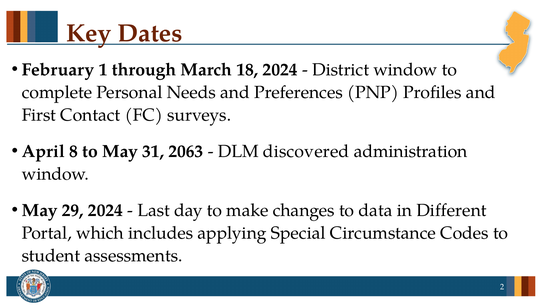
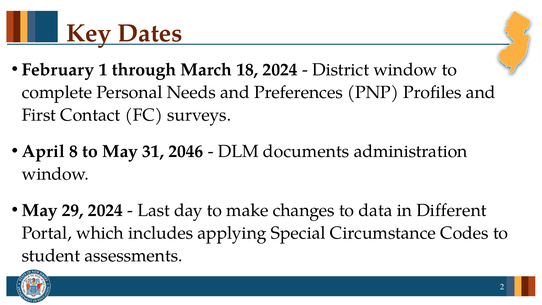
2063: 2063 -> 2046 (186, 151)
discovered: discovered -> documents (306, 151)
